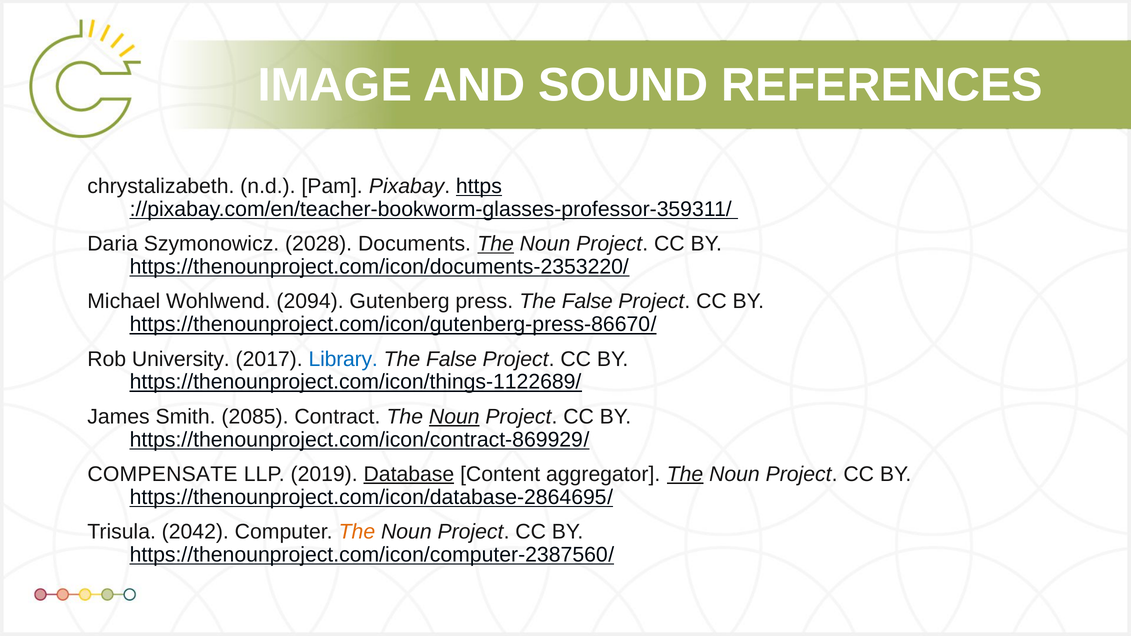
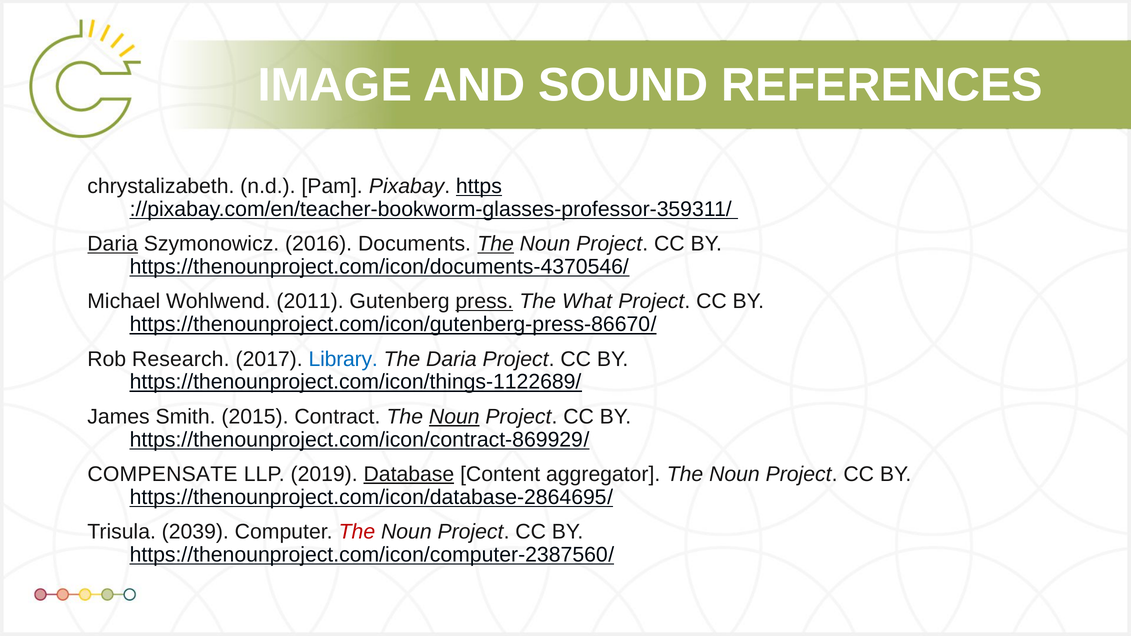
Daria underline: none -> present (113, 244)
2028: 2028 -> 2016 (319, 244)
https://thenounproject.com/icon/documents-2353220/: https://thenounproject.com/icon/documents-2353220/ -> https://thenounproject.com/icon/documents-4370546/ (379, 267)
2094: 2094 -> 2011 (310, 302)
press underline: none -> present (484, 302)
False: False -> What (587, 302)
University: University -> Research (181, 359)
False: False -> Daria (451, 359)
2085: 2085 -> 2015 (255, 417)
The underline: present -> none (685, 474)
2042: 2042 -> 2039 (195, 532)
The colour: orange -> red (357, 532)
